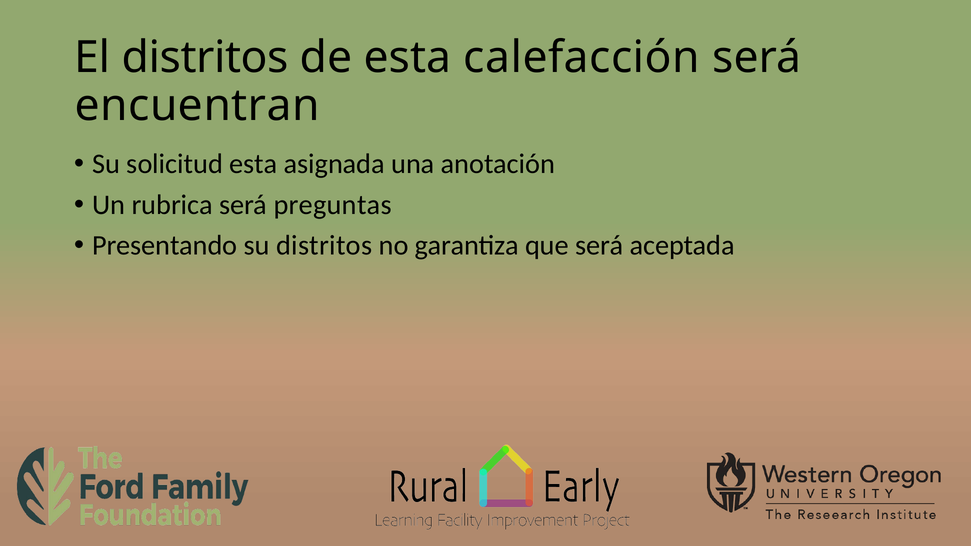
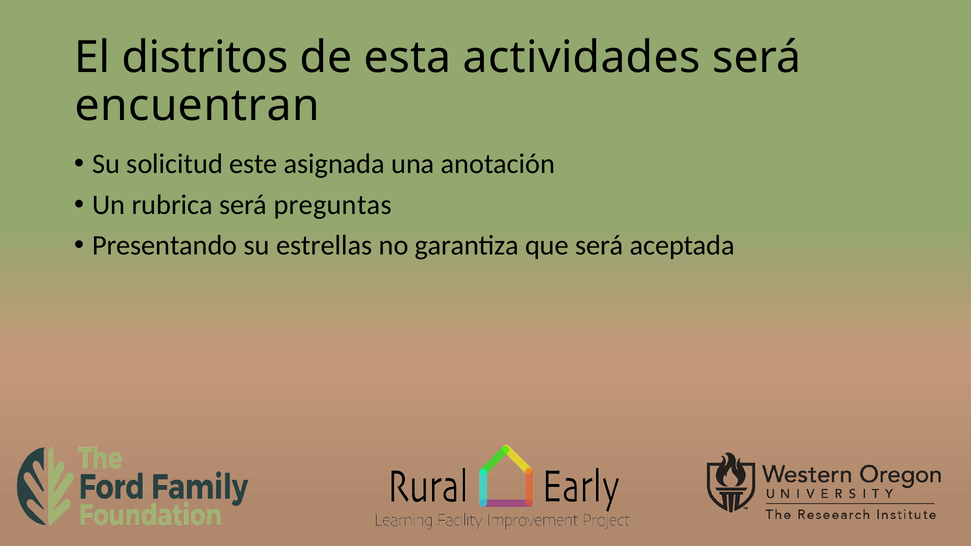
calefacción: calefacción -> actividades (582, 58)
solicitud esta: esta -> este (253, 164)
su distritos: distritos -> estrellas (324, 246)
